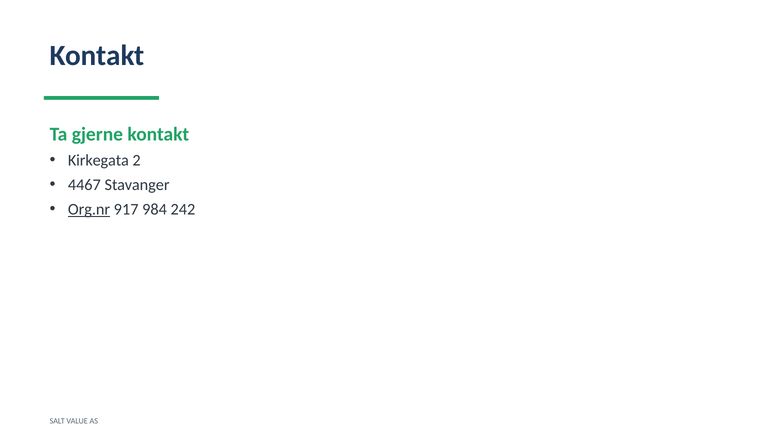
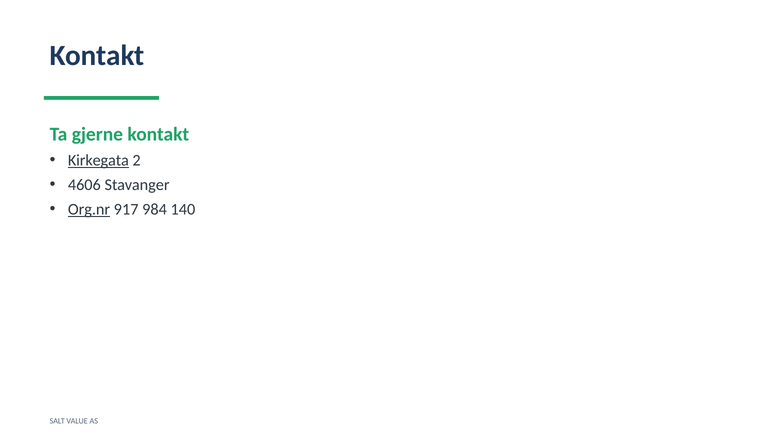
Kirkegata underline: none -> present (98, 160)
4467: 4467 -> 4606 (84, 185)
242: 242 -> 140 (183, 209)
